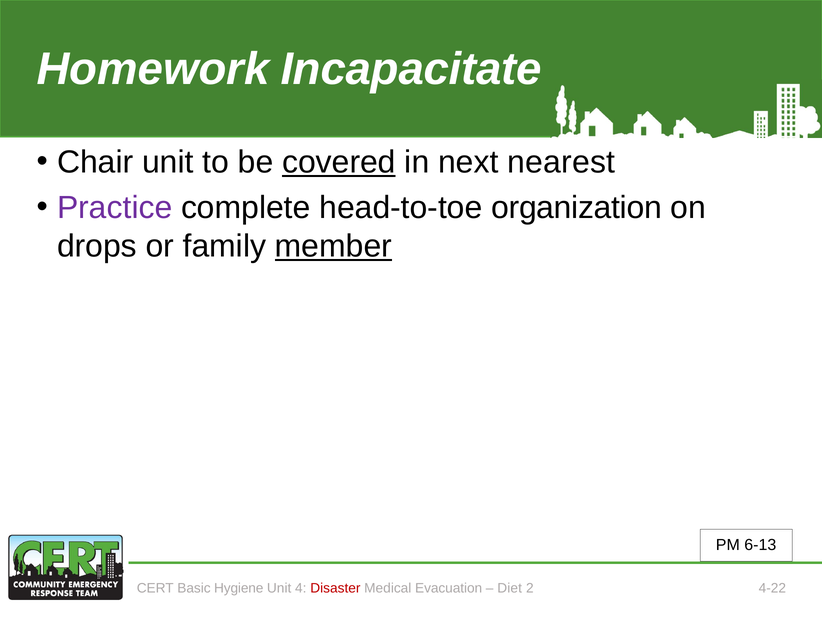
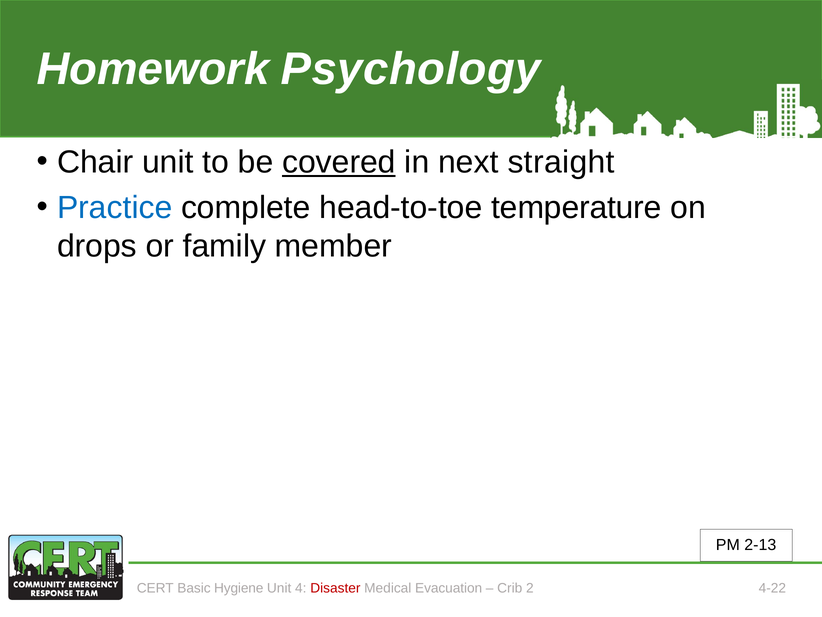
Incapacitate: Incapacitate -> Psychology (411, 69)
nearest: nearest -> straight (561, 162)
Practice colour: purple -> blue (115, 208)
organization: organization -> temperature (576, 208)
member underline: present -> none (333, 246)
6-13: 6-13 -> 2-13 (760, 545)
Diet: Diet -> Crib (510, 588)
